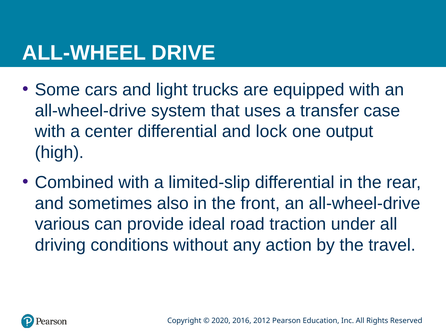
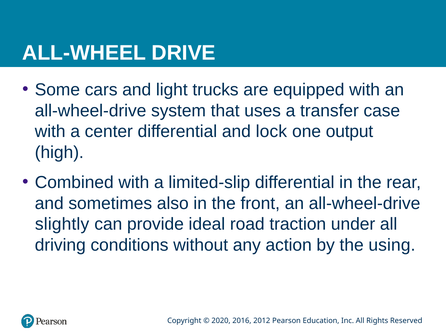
various: various -> slightly (62, 224)
travel: travel -> using (392, 245)
